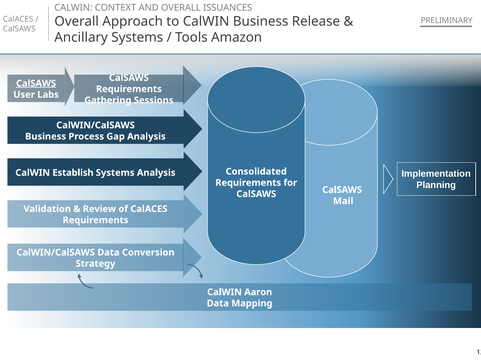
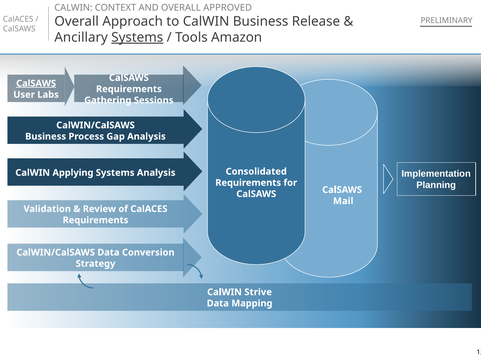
ISSUANCES: ISSUANCES -> APPROVED (228, 8)
Systems underline: none -> present (137, 37)
Establish: Establish -> Applying (73, 173)
Aaron: Aaron -> Strive (258, 292)
